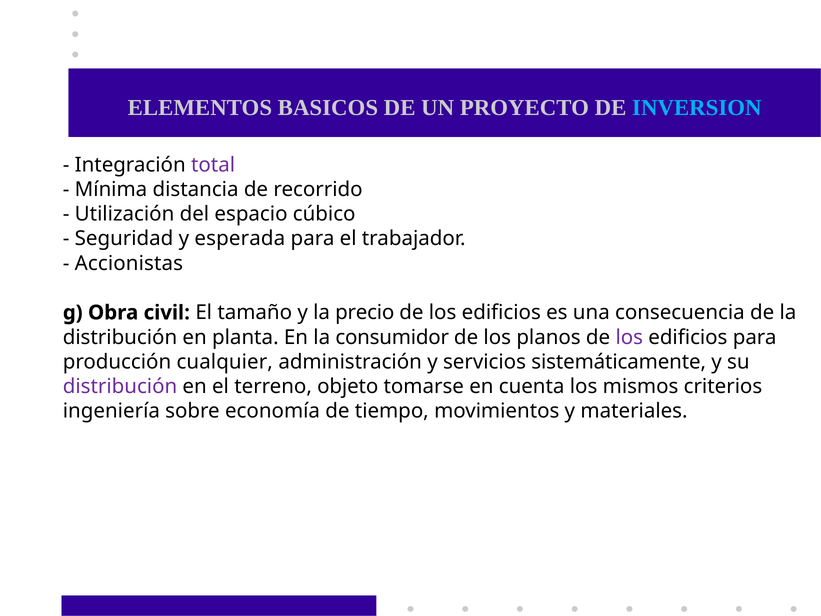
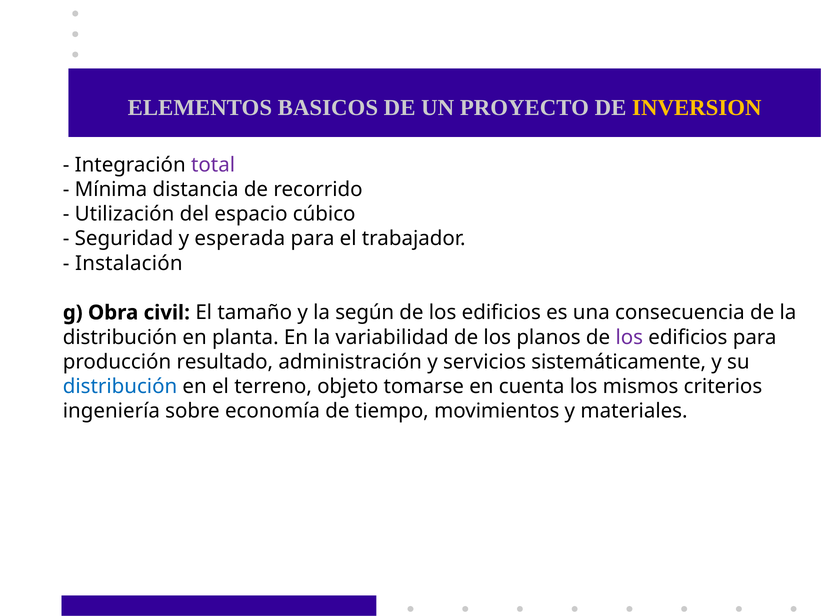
INVERSION colour: light blue -> yellow (697, 108)
Accionistas: Accionistas -> Instalación (129, 263)
precio: precio -> según (365, 312)
consumidor: consumidor -> variabilidad (392, 337)
cualquier: cualquier -> resultado (225, 362)
distribución colour: purple -> blue (120, 386)
